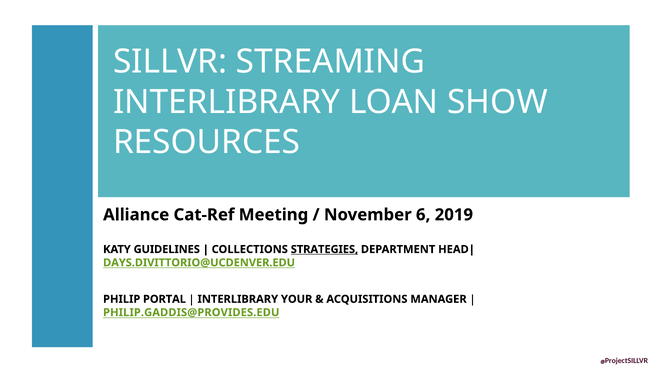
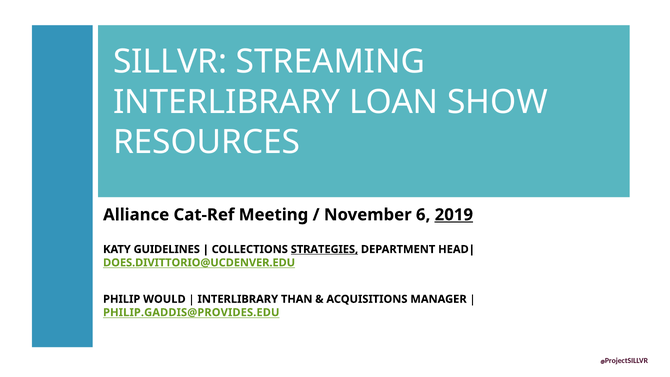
2019 underline: none -> present (454, 215)
DAYS.DIVITTORIO@UCDENVER.EDU: DAYS.DIVITTORIO@UCDENVER.EDU -> DOES.DIVITTORIO@UCDENVER.EDU (199, 263)
PORTAL: PORTAL -> WOULD (164, 299)
YOUR: YOUR -> THAN (297, 299)
